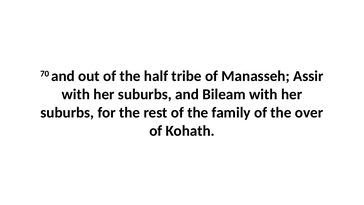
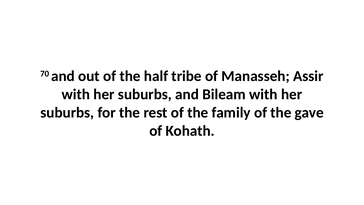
over: over -> gave (309, 113)
